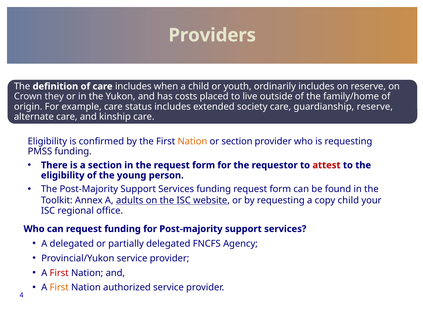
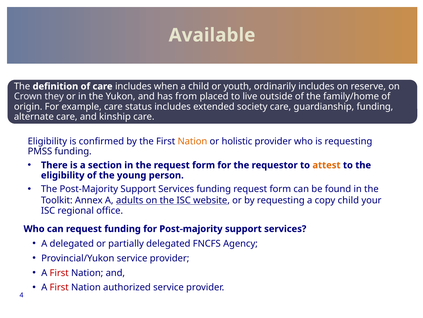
Providers: Providers -> Available (212, 35)
costs: costs -> from (186, 96)
guardianship reserve: reserve -> funding (375, 106)
or section: section -> holistic (237, 141)
attest colour: red -> orange (326, 165)
First colour: orange -> red (59, 287)
